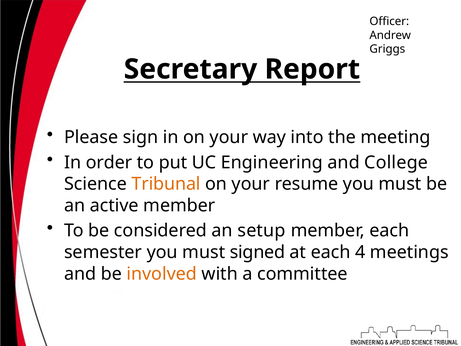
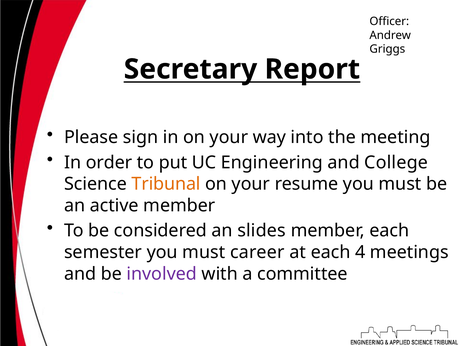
setup: setup -> slides (262, 231)
signed: signed -> career (257, 252)
involved colour: orange -> purple (162, 274)
